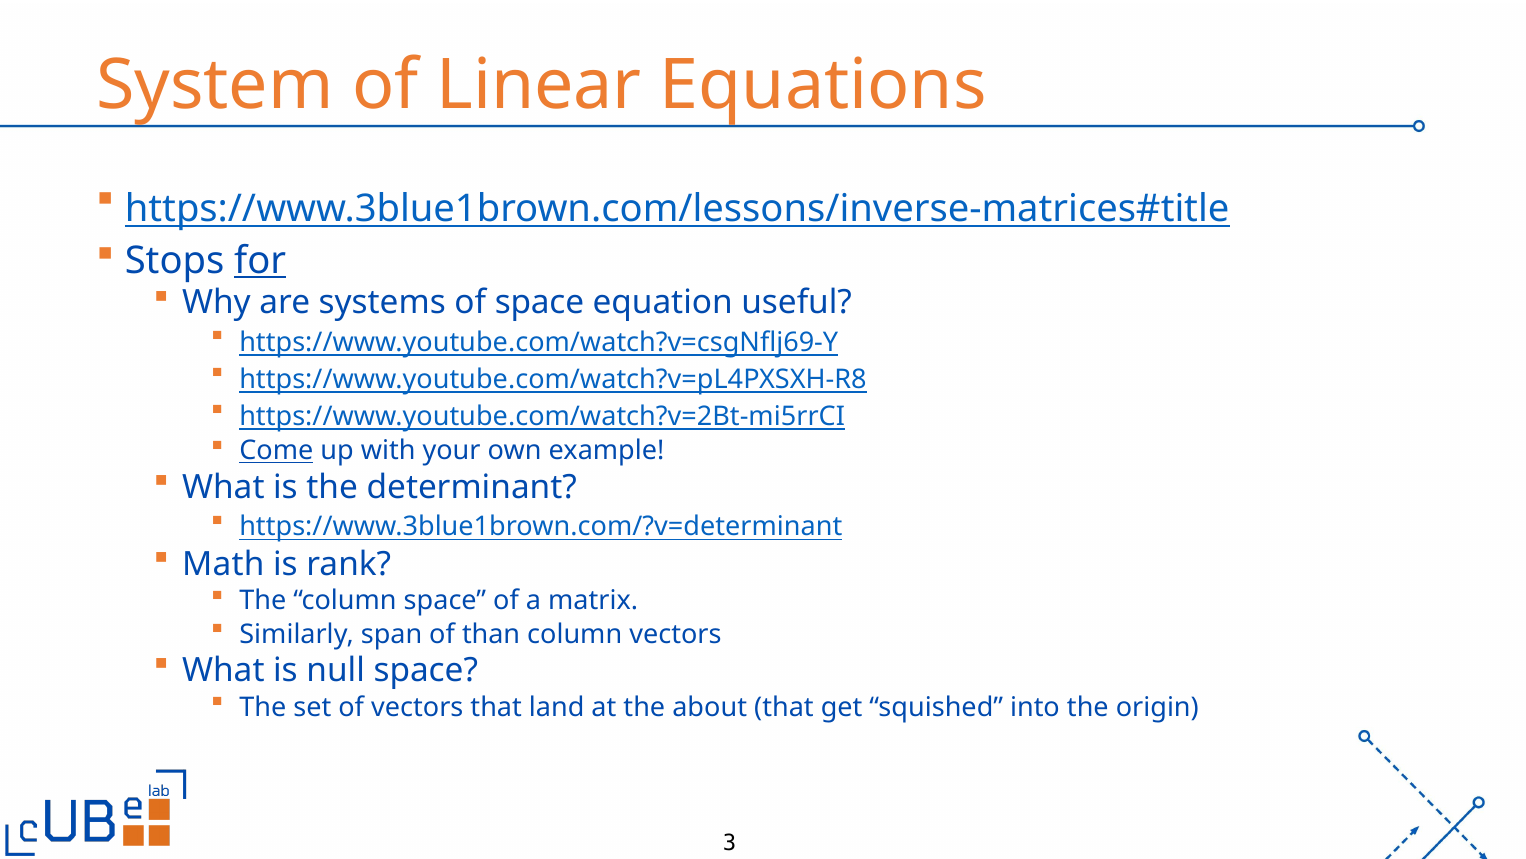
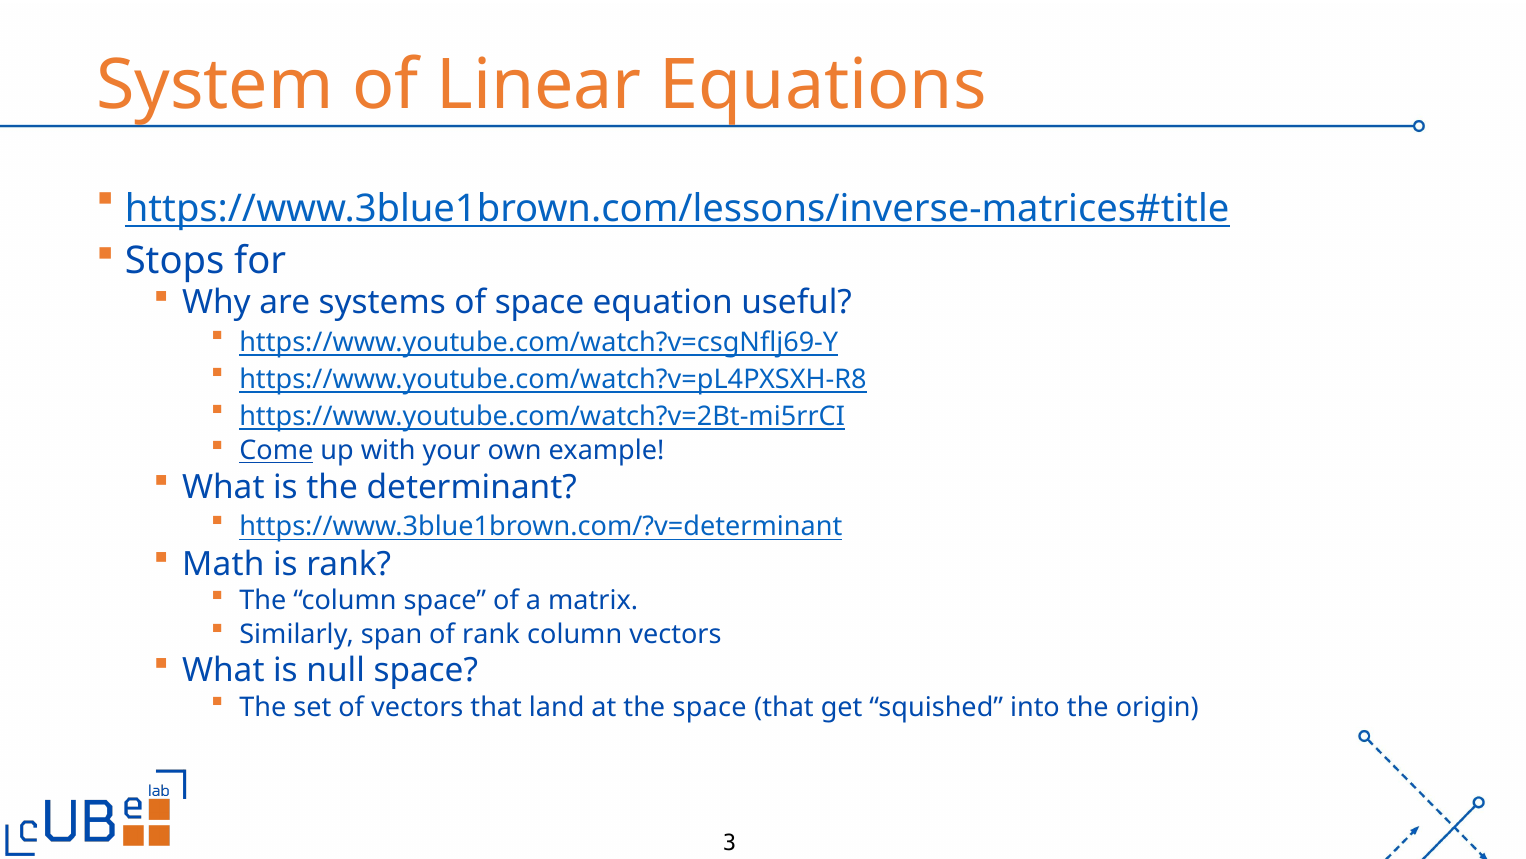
for underline: present -> none (260, 261)
of than: than -> rank (491, 634)
the about: about -> space (710, 707)
